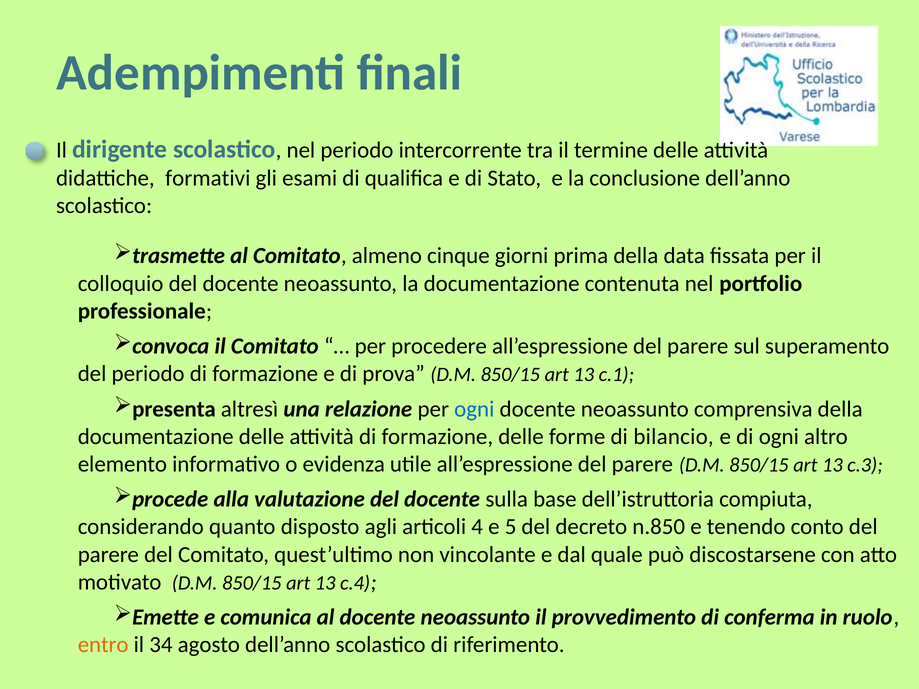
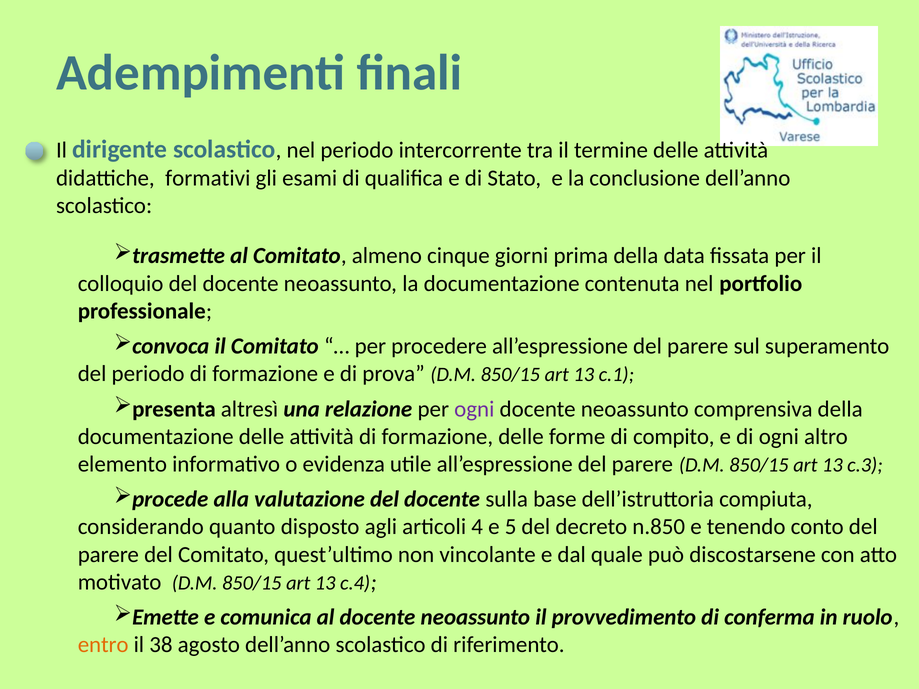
ogni colour: blue -> purple (474, 409)
bilancio: bilancio -> compito (674, 437)
34: 34 -> 38 (161, 645)
